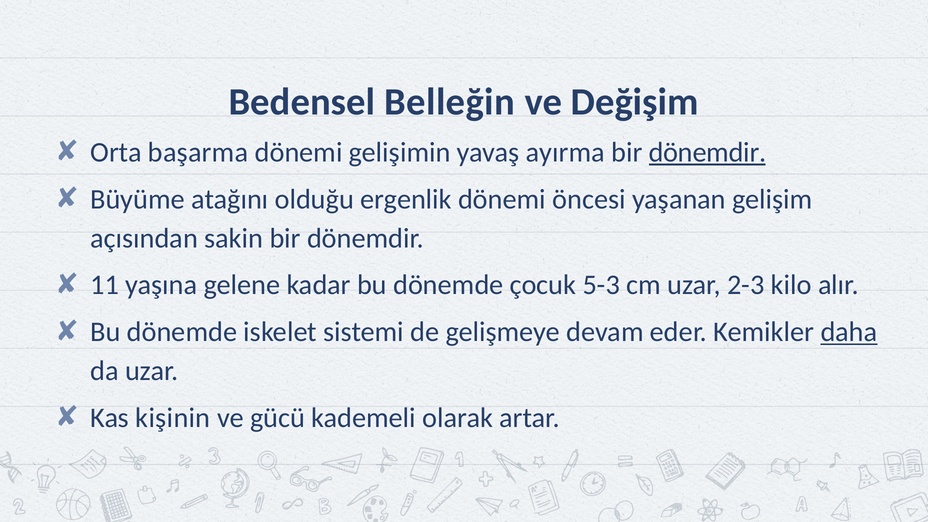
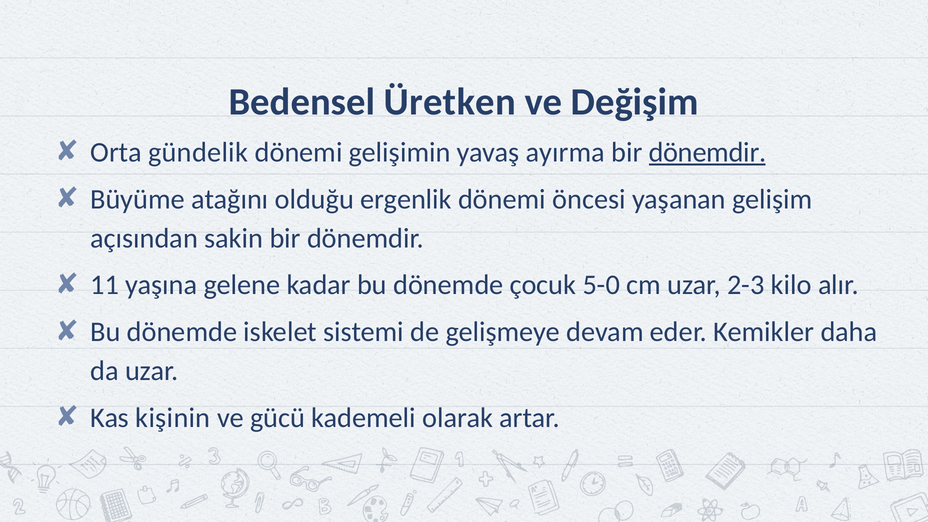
Belleğin: Belleğin -> Üretken (450, 102)
başarma: başarma -> gündelik (198, 152)
5-3: 5-3 -> 5-0 (601, 285)
daha underline: present -> none (849, 332)
